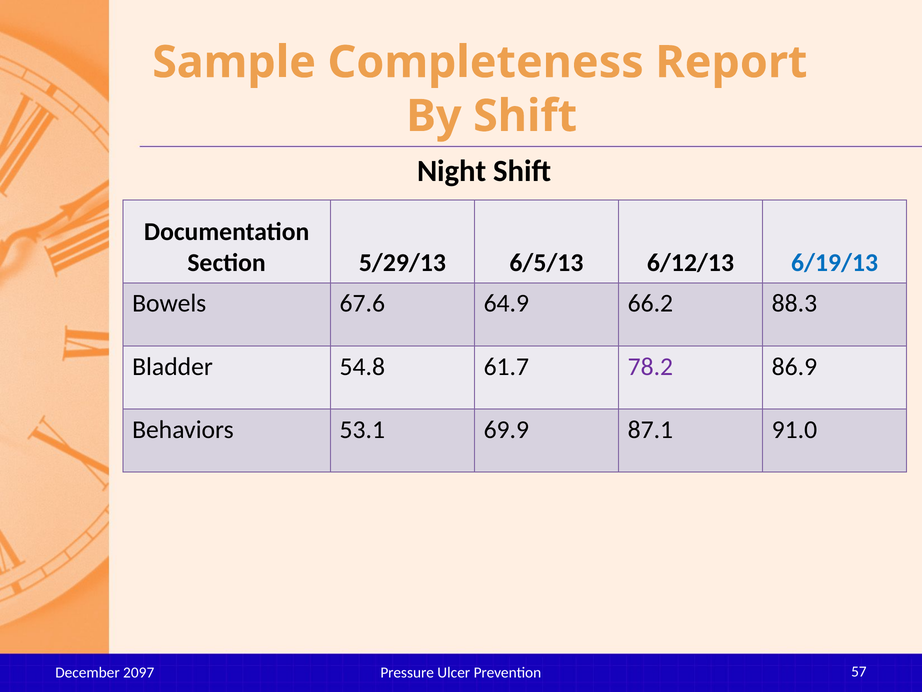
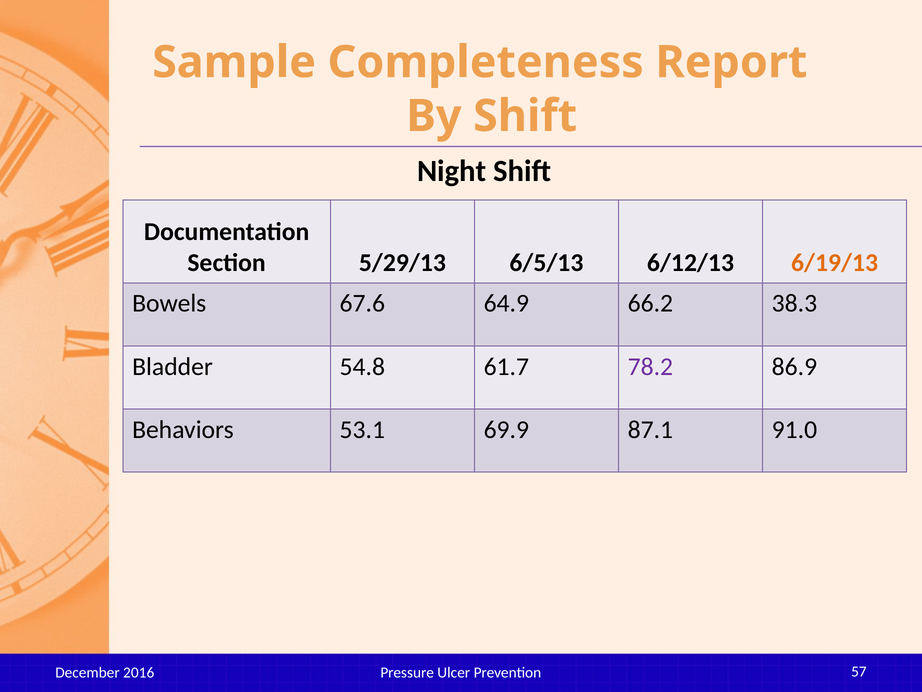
6/19/13 colour: blue -> orange (835, 263)
88.3: 88.3 -> 38.3 (794, 303)
2097: 2097 -> 2016 (139, 672)
